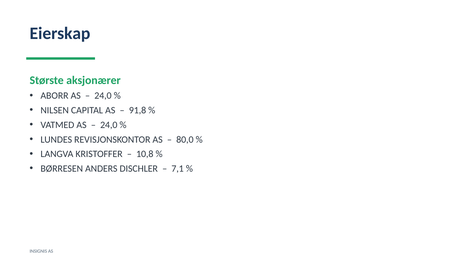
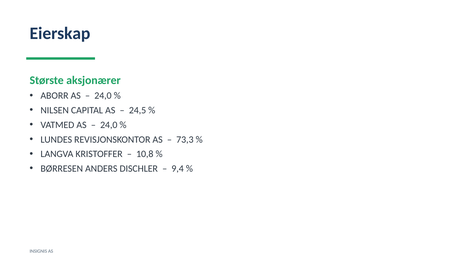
91,8: 91,8 -> 24,5 (138, 110)
80,0: 80,0 -> 73,3 (185, 140)
7,1: 7,1 -> 9,4 (178, 169)
